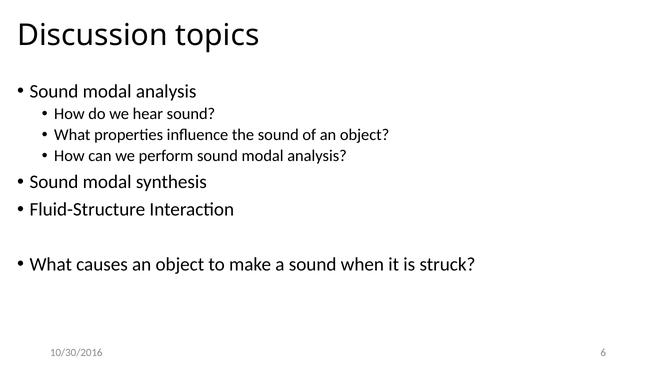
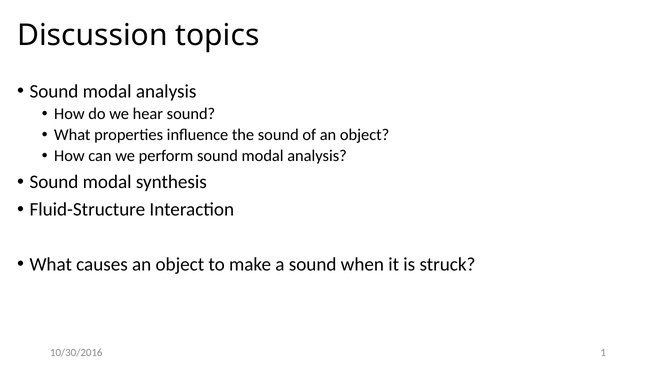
6: 6 -> 1 (603, 352)
